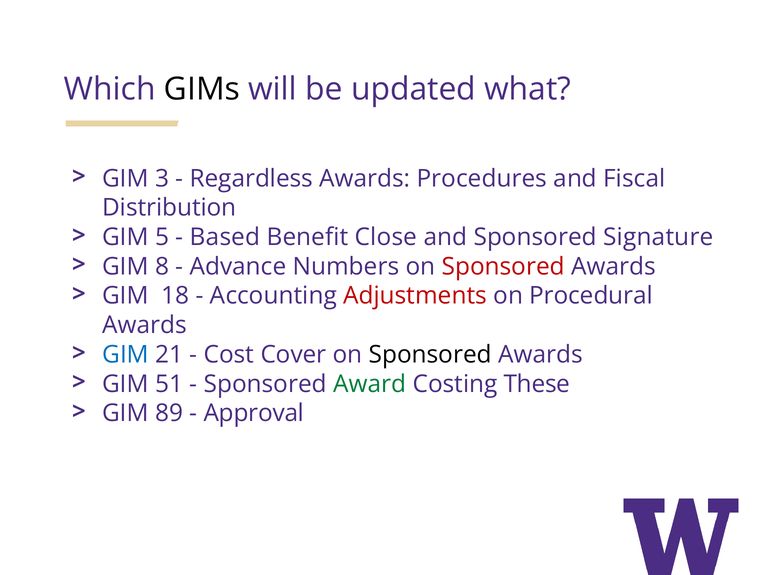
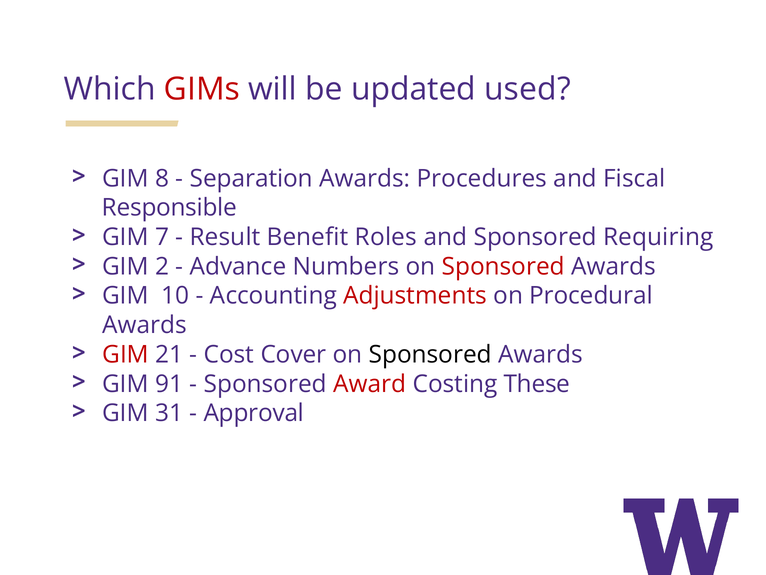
GIMs colour: black -> red (202, 89)
what: what -> used (528, 89)
3: 3 -> 8 (162, 178)
Regardless: Regardless -> Separation (251, 178)
Distribution: Distribution -> Responsible (169, 208)
5: 5 -> 7 (162, 237)
Based: Based -> Result (225, 237)
Close: Close -> Roles (386, 237)
Signature: Signature -> Requiring (658, 237)
8: 8 -> 2 (162, 266)
18: 18 -> 10 (175, 296)
GIM colour: blue -> red (126, 354)
51: 51 -> 91 (169, 384)
Award colour: green -> red (370, 384)
89: 89 -> 31 (169, 413)
